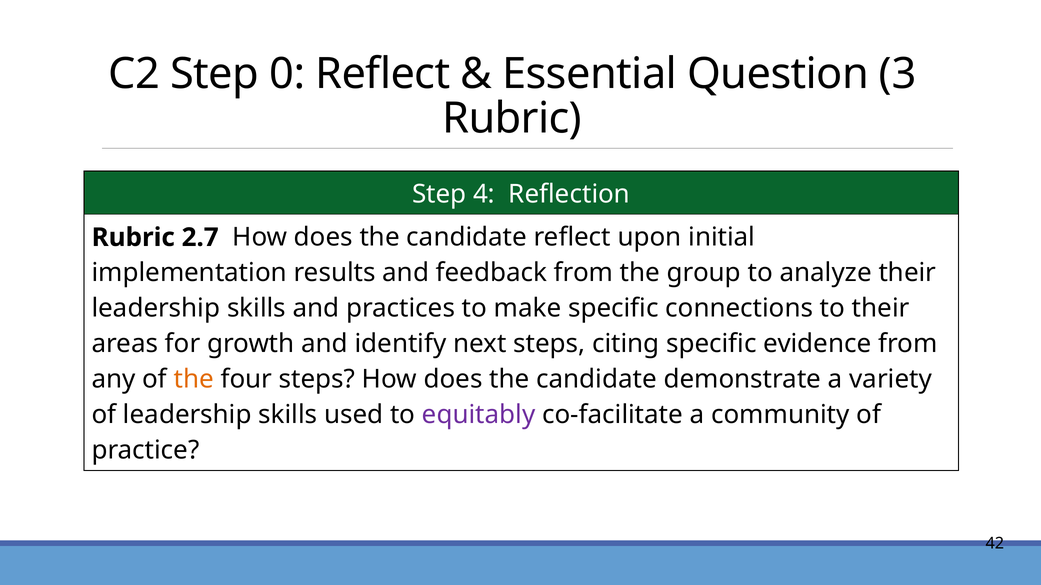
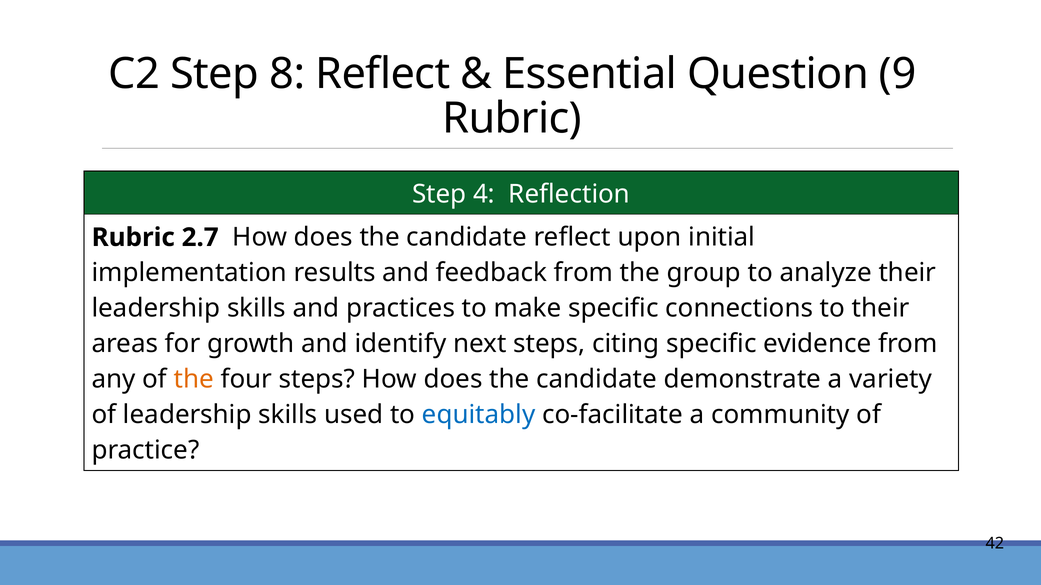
0: 0 -> 8 (287, 74)
3: 3 -> 9 (898, 74)
equitably colour: purple -> blue (479, 415)
